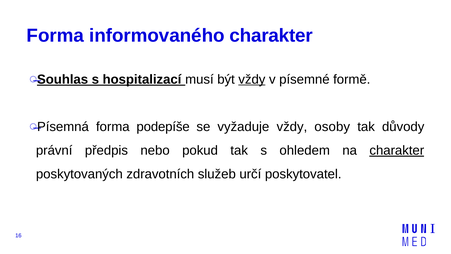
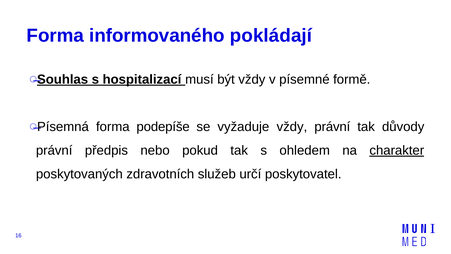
informovaného charakter: charakter -> pokládají (271, 35)
vždy underline: present -> none (252, 79)
vždy osoby: osoby -> právní (332, 127)
